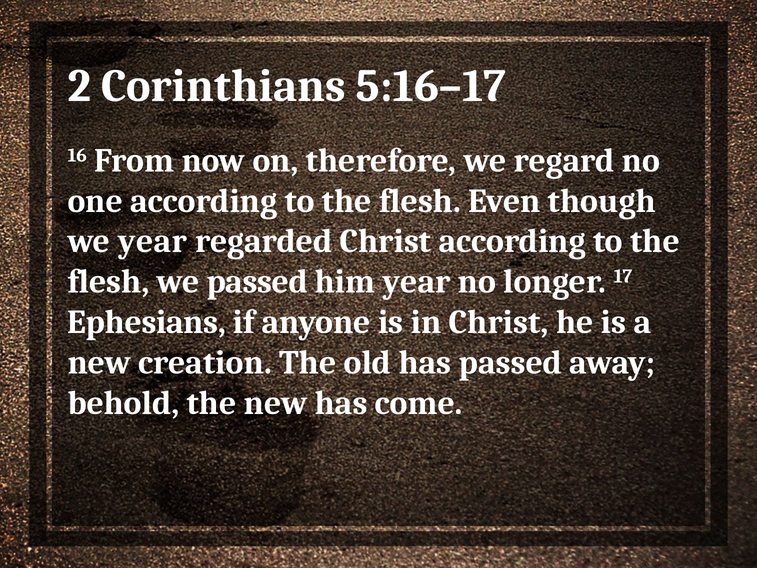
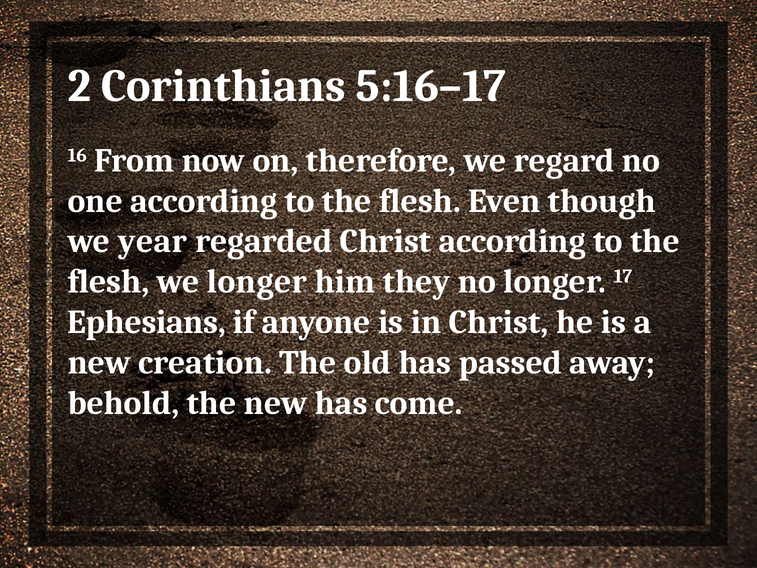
we passed: passed -> longer (257, 282)
him year: year -> they (417, 282)
